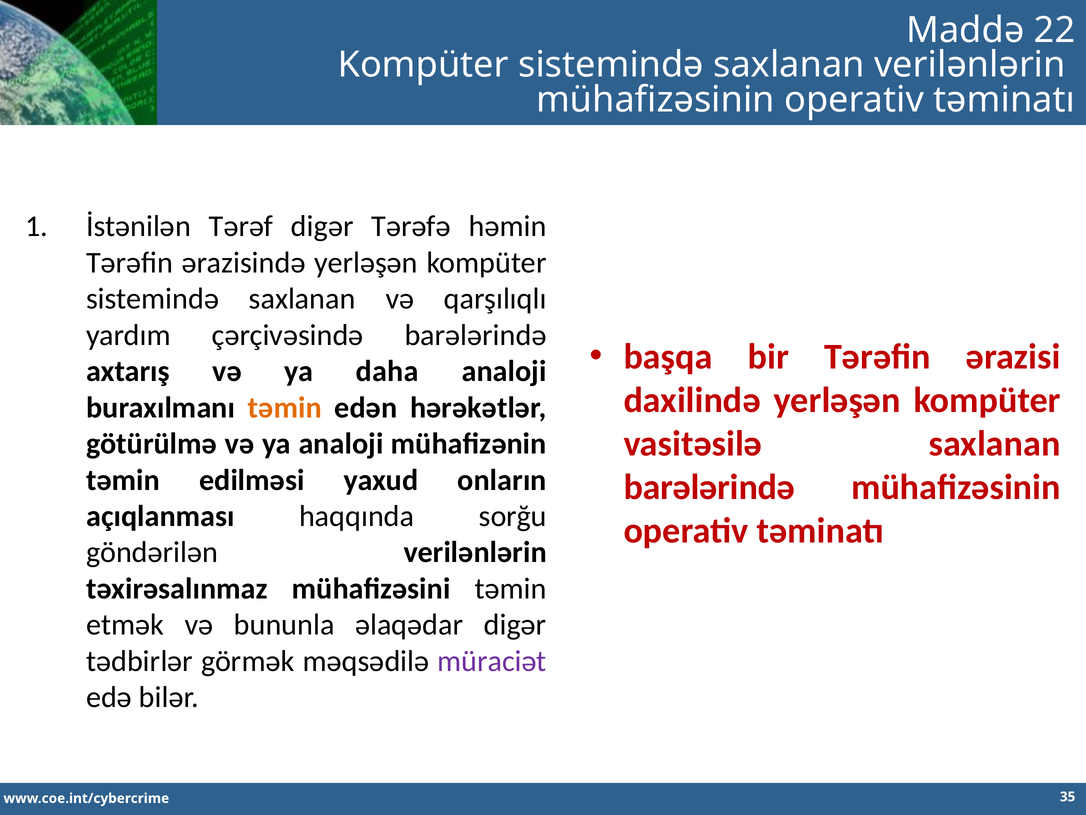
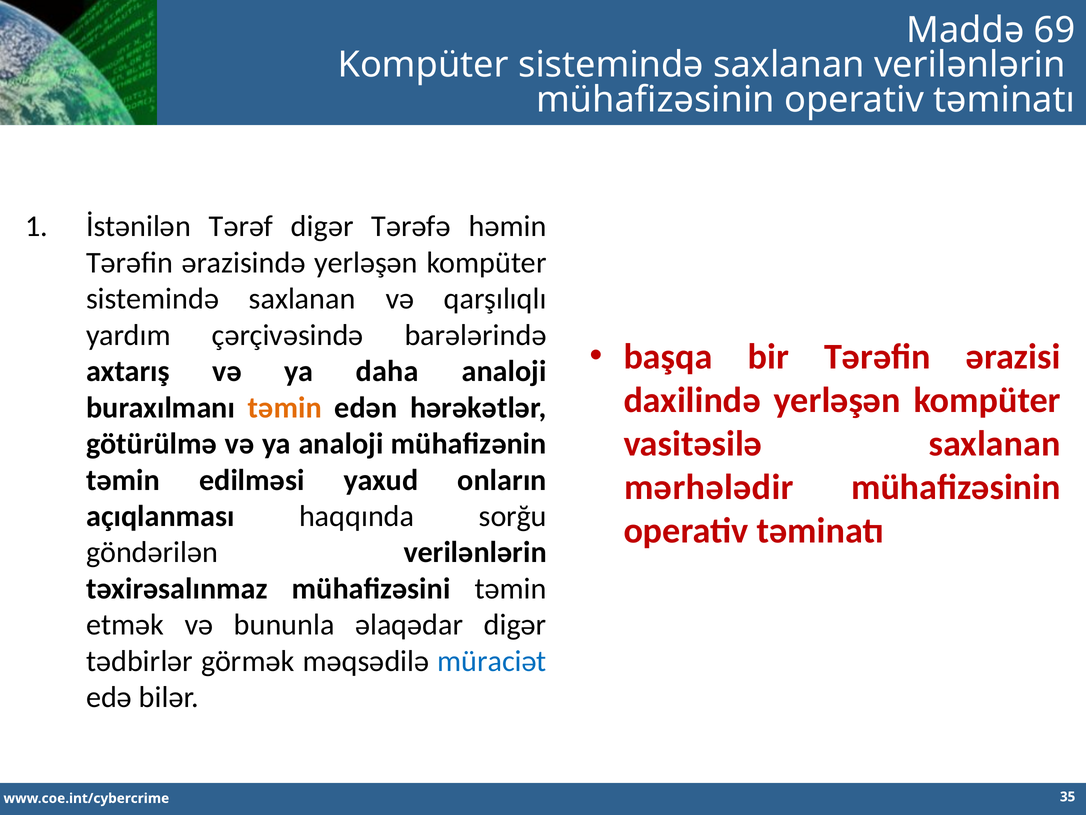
22: 22 -> 69 (1055, 30)
barələrində: barələrində -> mərhələdir (709, 487)
müraciət colour: purple -> blue (492, 661)
